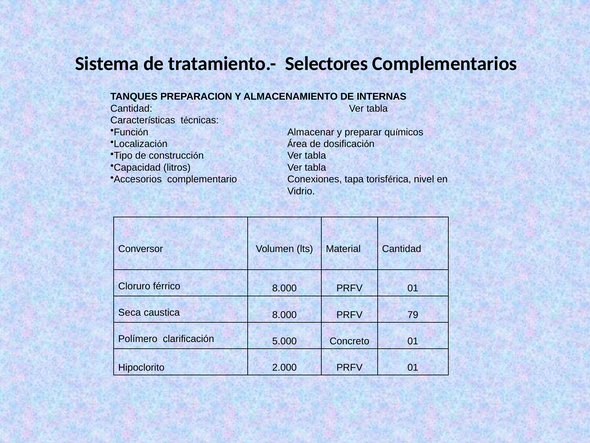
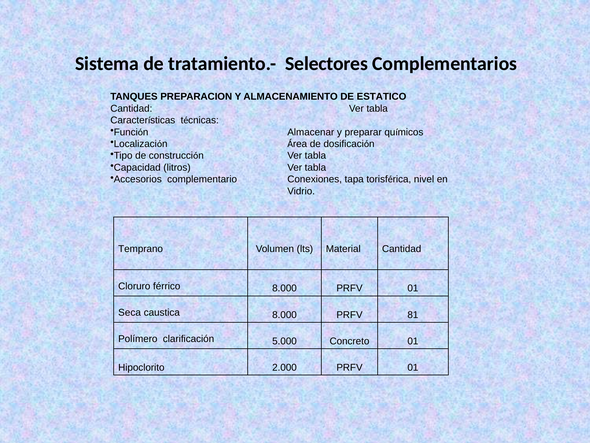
INTERNAS: INTERNAS -> ESTATICO (382, 97)
Conversor: Conversor -> Temprano (141, 249)
79: 79 -> 81 (413, 314)
